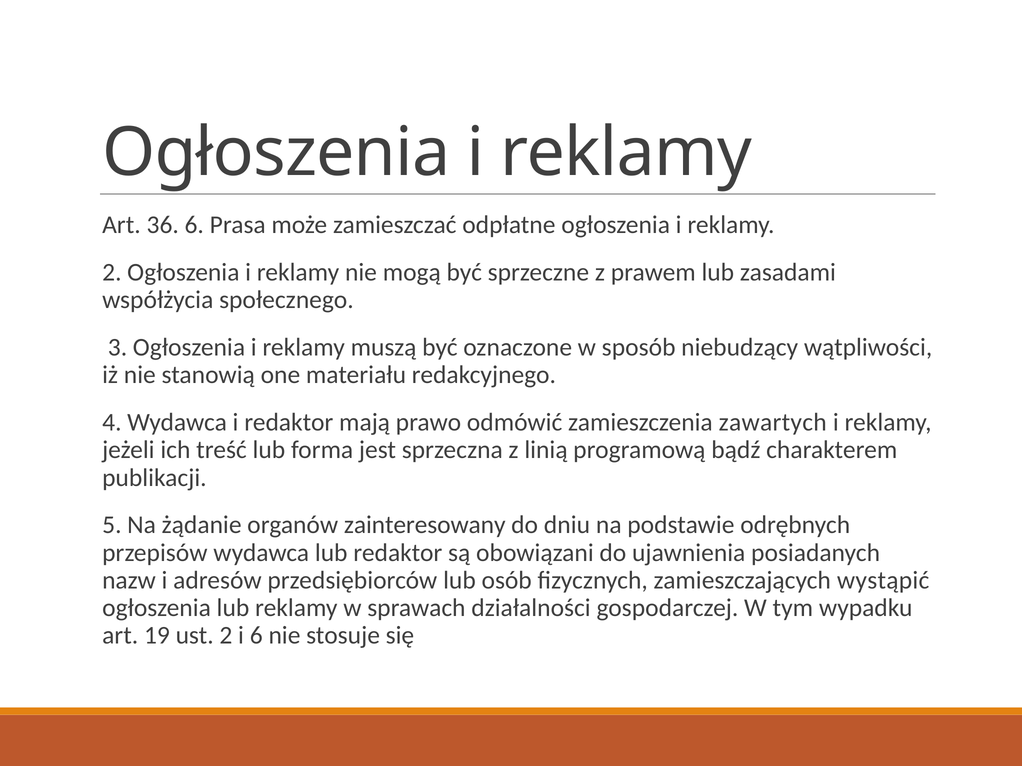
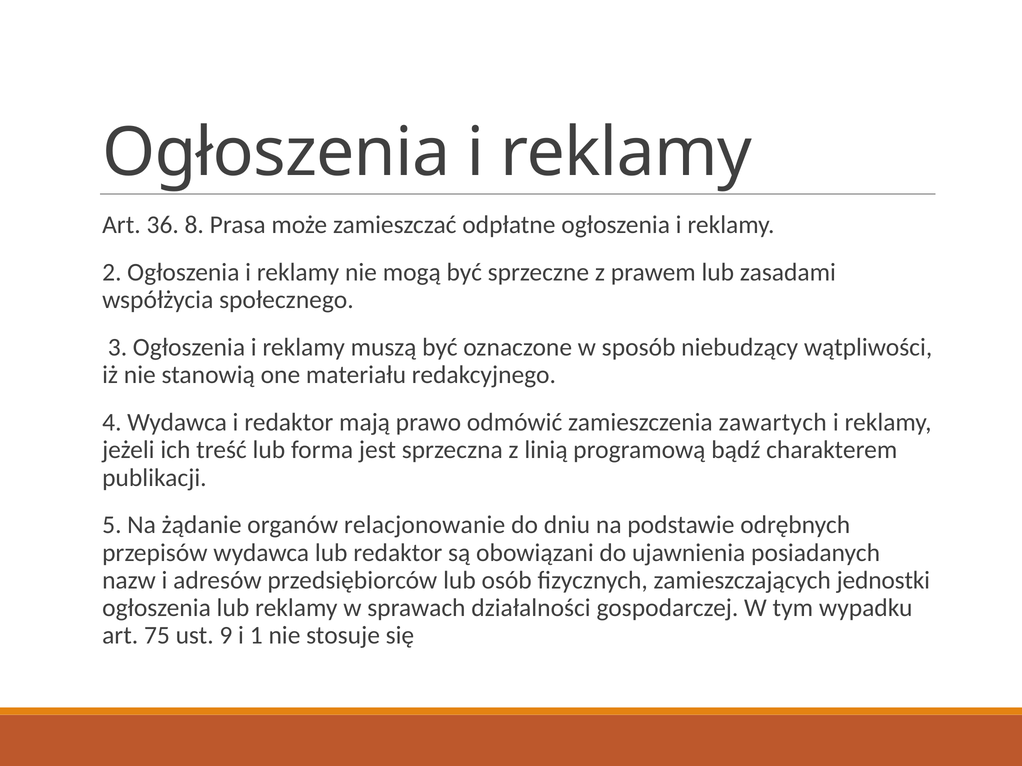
36 6: 6 -> 8 (194, 225)
zainteresowany: zainteresowany -> relacjonowanie (425, 525)
wystąpić: wystąpić -> jednostki (883, 581)
19: 19 -> 75 (157, 636)
ust 2: 2 -> 9 (226, 636)
i 6: 6 -> 1 (256, 636)
